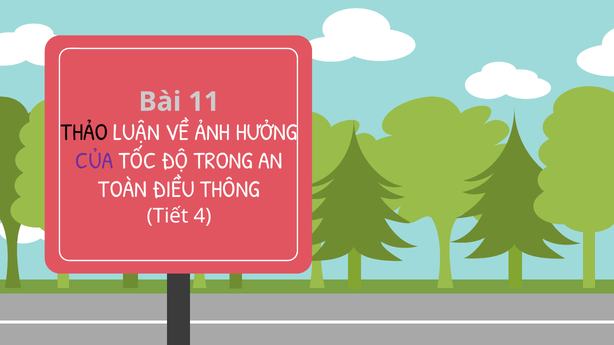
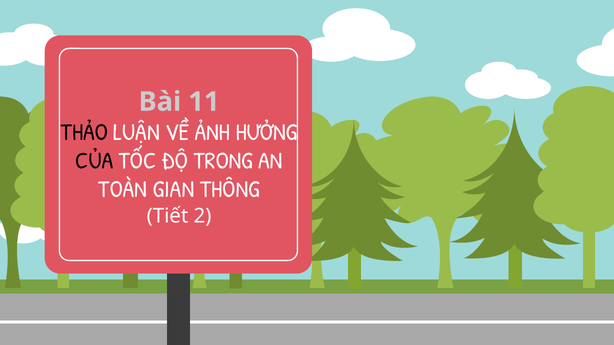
CỦA colour: purple -> black (94, 161)
ĐIỀU: ĐIỀU -> GIAN (174, 190)
4: 4 -> 2 (203, 216)
